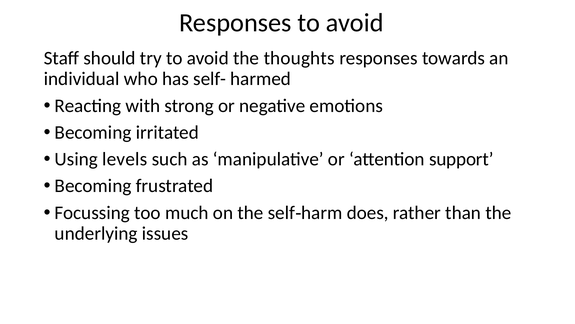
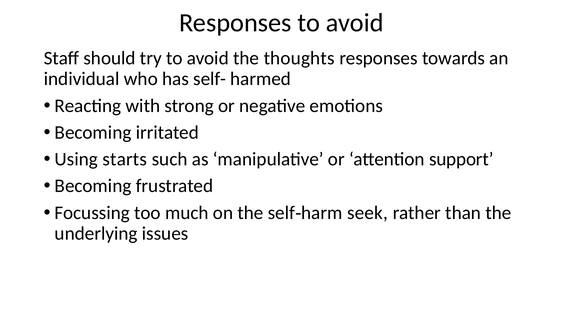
levels: levels -> starts (125, 159)
does: does -> seek (368, 212)
